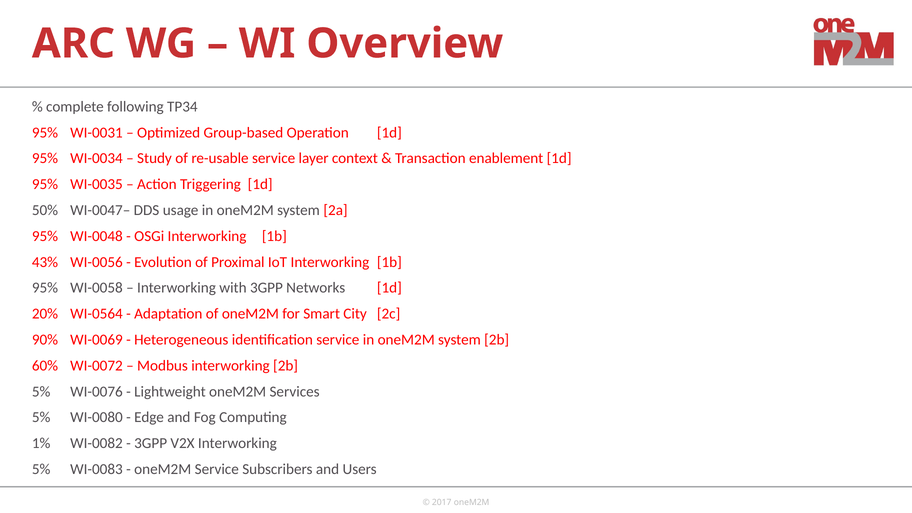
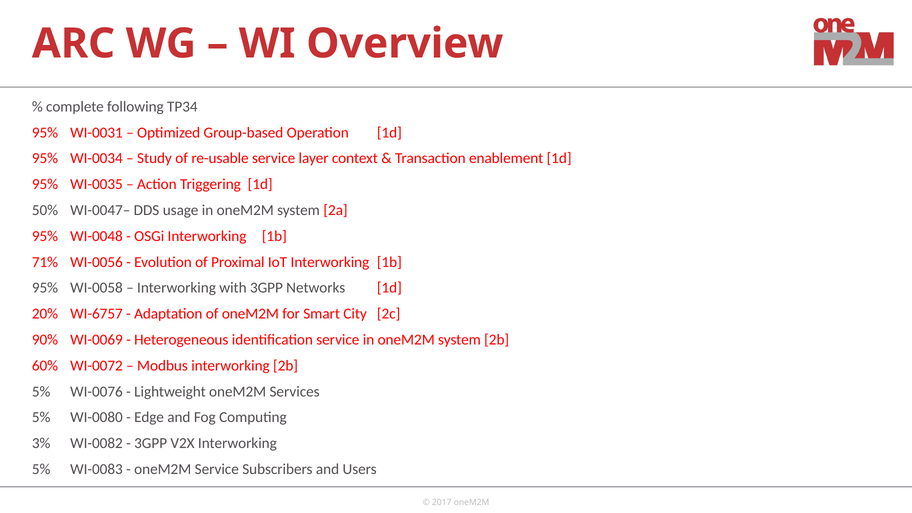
43%: 43% -> 71% (45, 262)
WI-0564: WI-0564 -> WI-6757 (96, 314)
1%: 1% -> 3% (41, 443)
